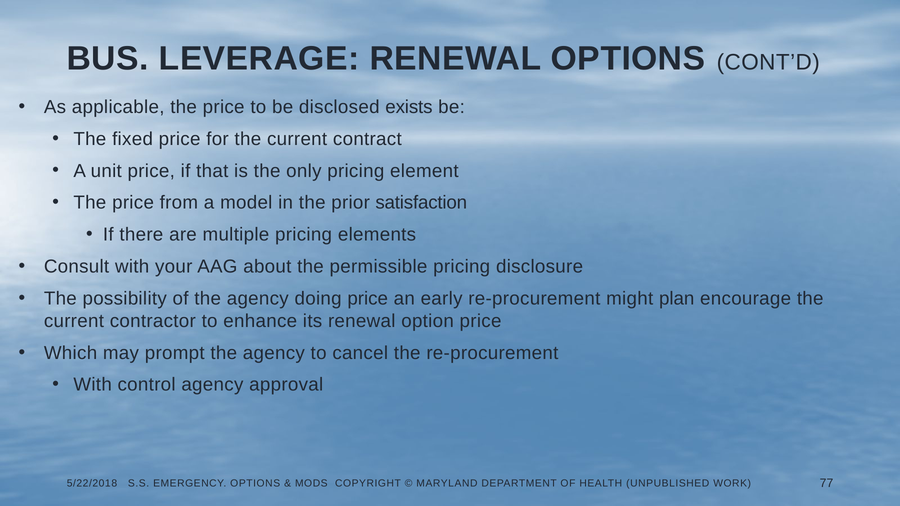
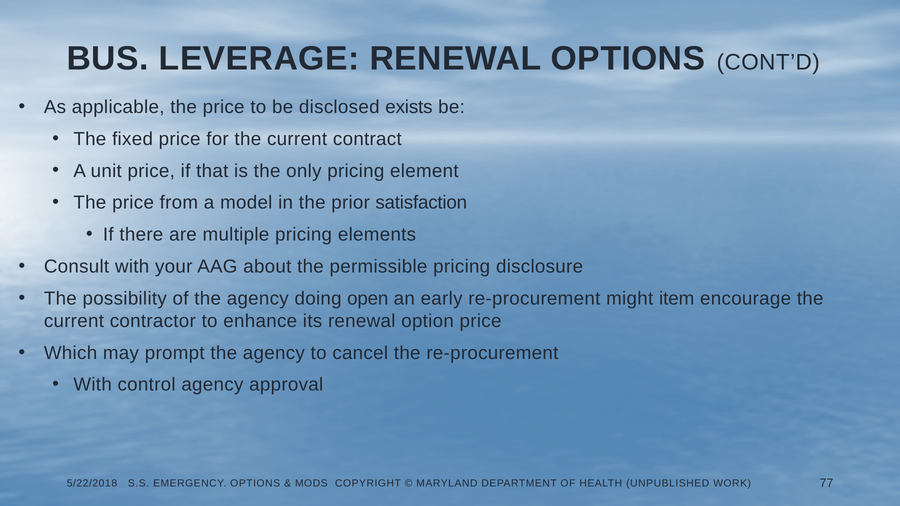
doing price: price -> open (368, 299)
plan: plan -> item (677, 299)
